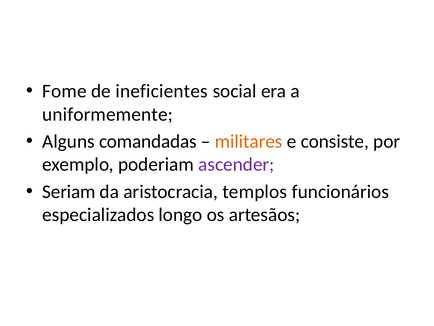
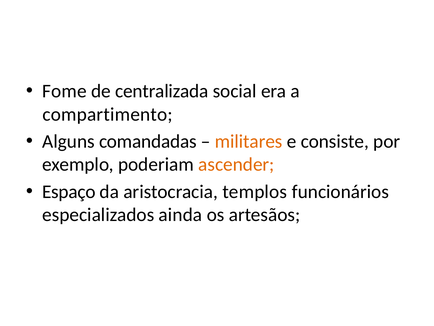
ineficientes: ineficientes -> centralizada (162, 91)
uniformemente: uniformemente -> compartimento (108, 114)
ascender colour: purple -> orange (236, 164)
Seriam: Seriam -> Espaço (69, 191)
longo: longo -> ainda (180, 215)
